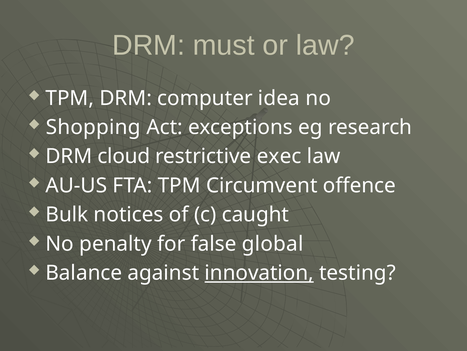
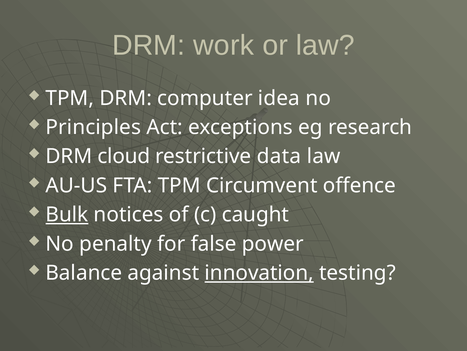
must: must -> work (224, 45)
Shopping: Shopping -> Principles (93, 127)
exec: exec -> data (279, 156)
Bulk underline: none -> present (67, 214)
global: global -> power (273, 243)
